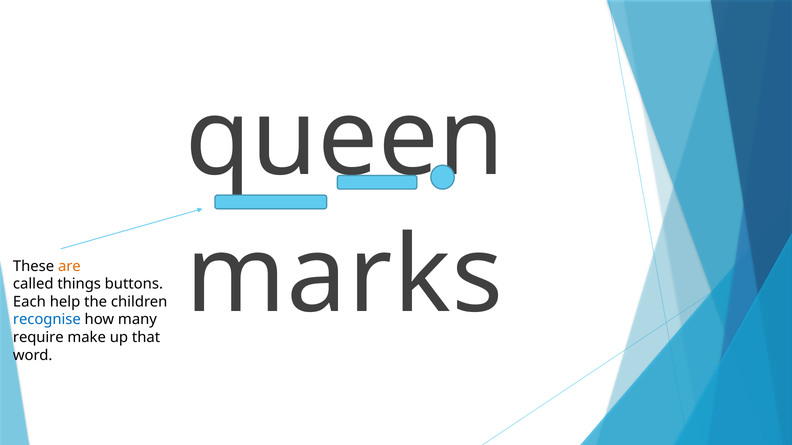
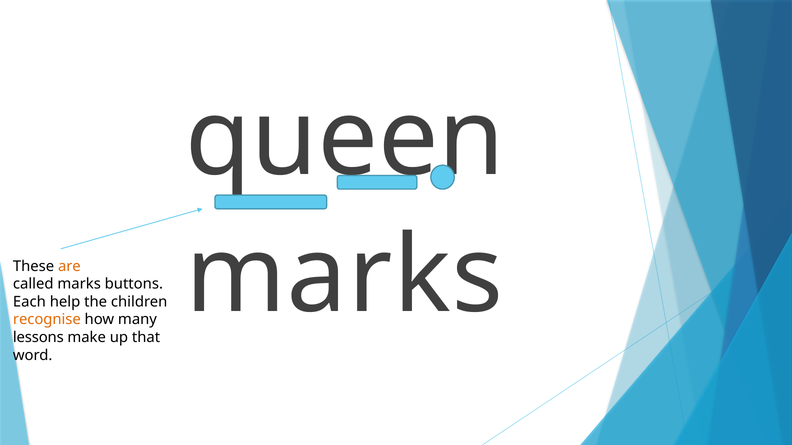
called things: things -> marks (79, 284)
recognise colour: blue -> orange (47, 320)
require: require -> lessons (38, 338)
